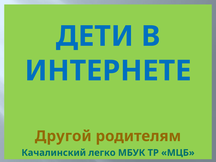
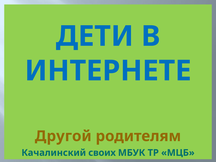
легко: легко -> своих (102, 153)
